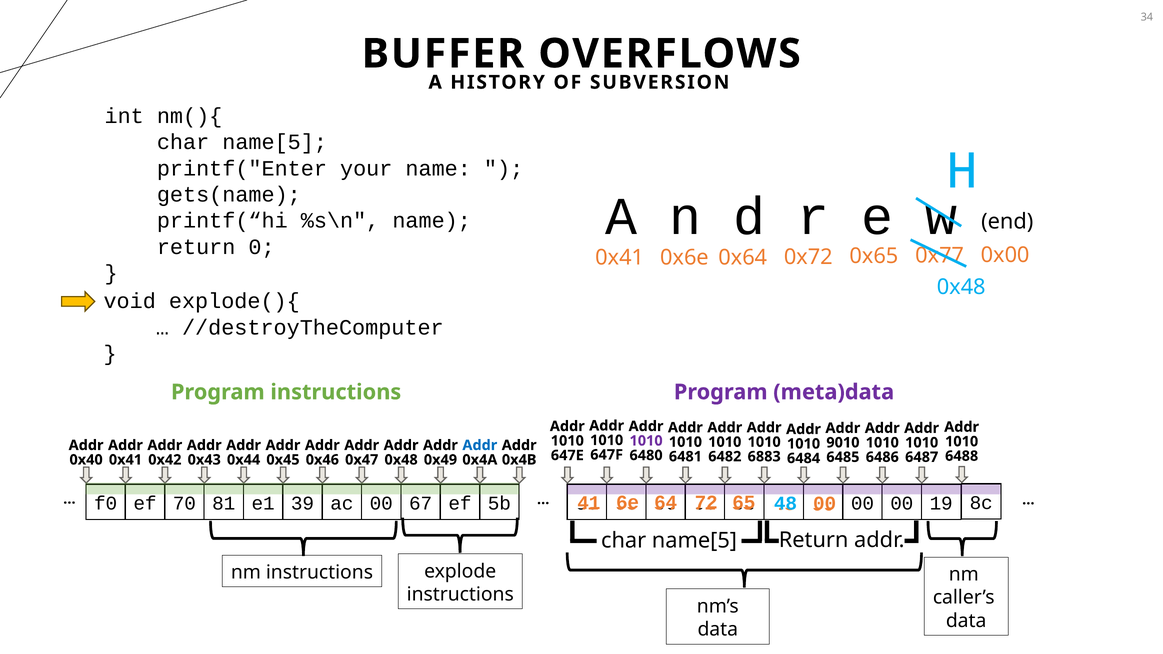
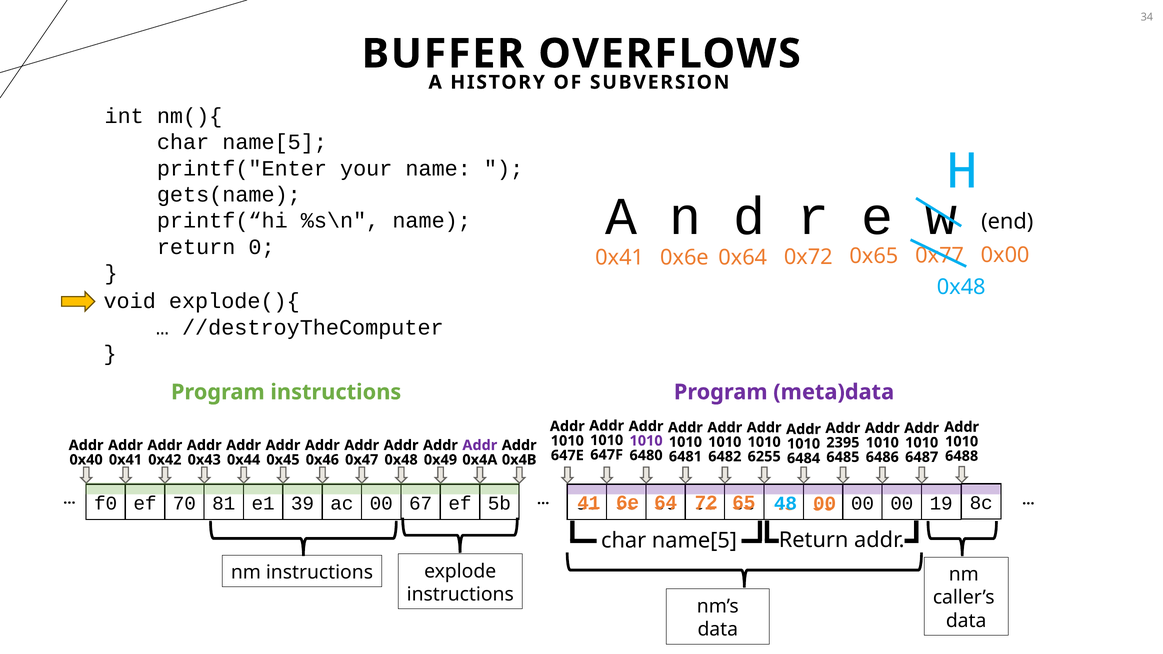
9010: 9010 -> 2395 (843, 443)
Addr colour: blue -> purple (480, 445)
6883: 6883 -> 6255 (764, 457)
